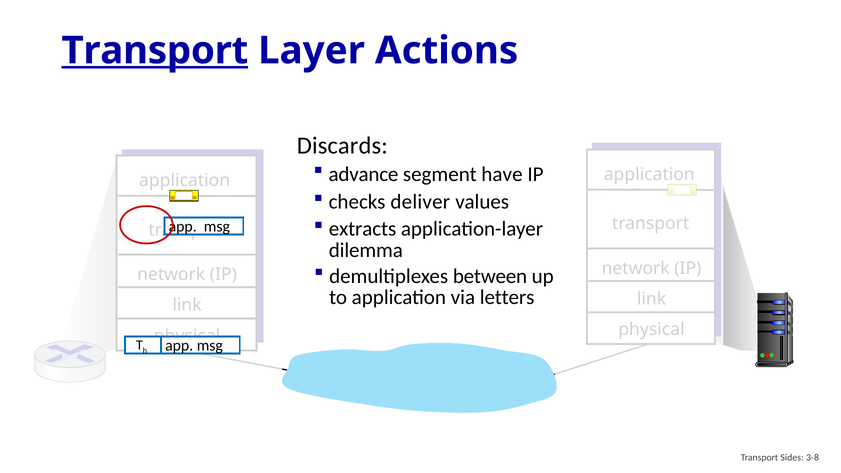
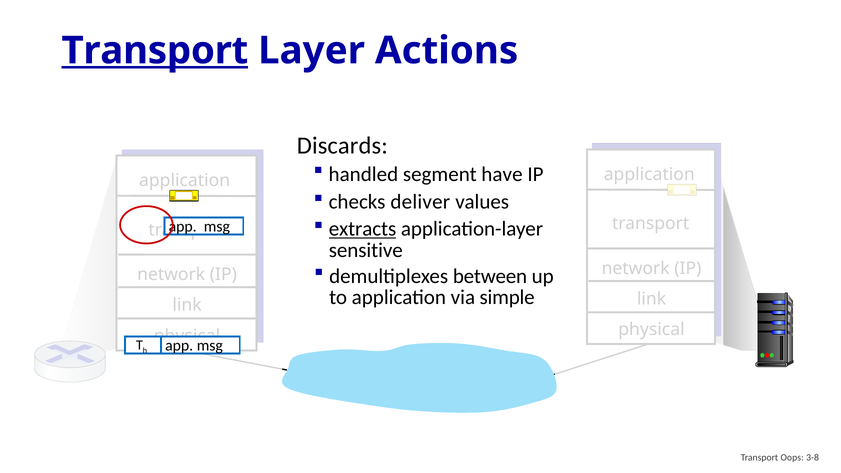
advance: advance -> handled (363, 174)
extracts underline: none -> present (363, 229)
dilemma: dilemma -> sensitive (366, 250)
letters: letters -> simple (507, 298)
Sides: Sides -> Oops (792, 458)
